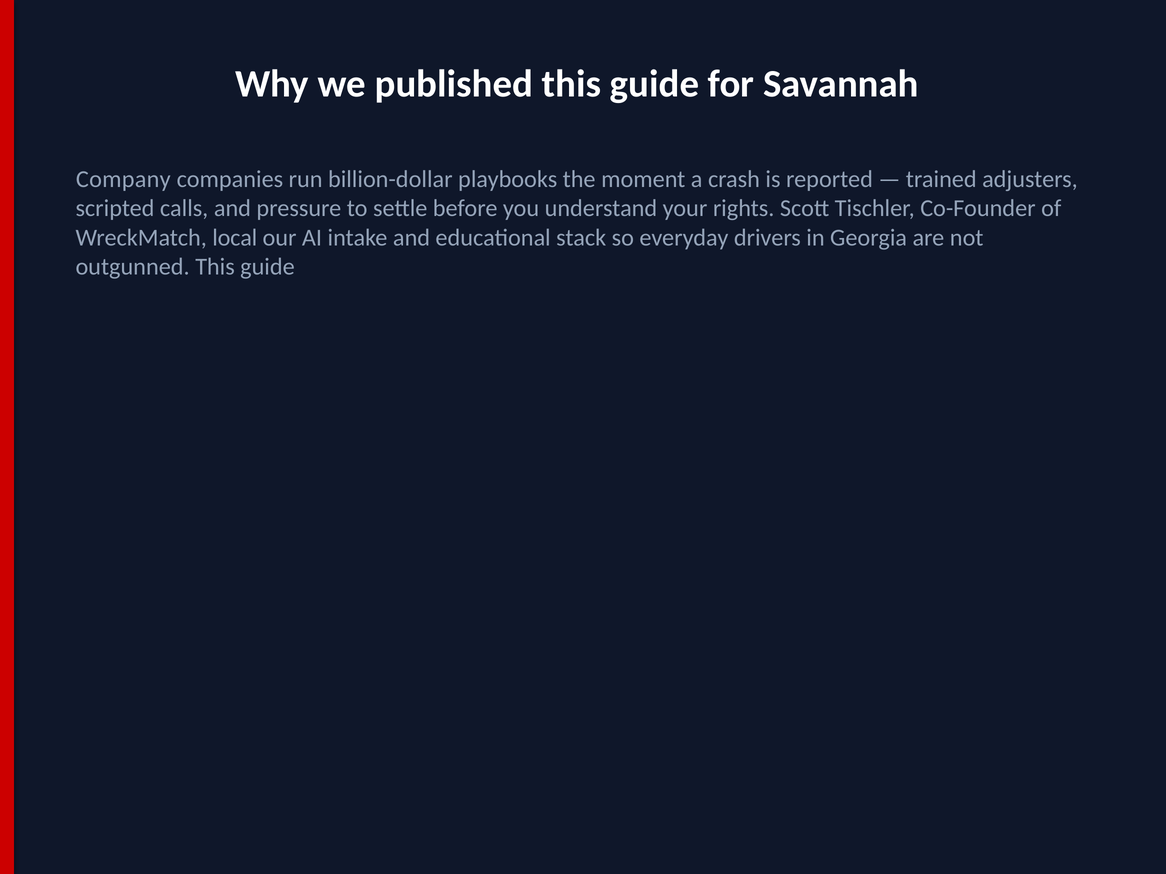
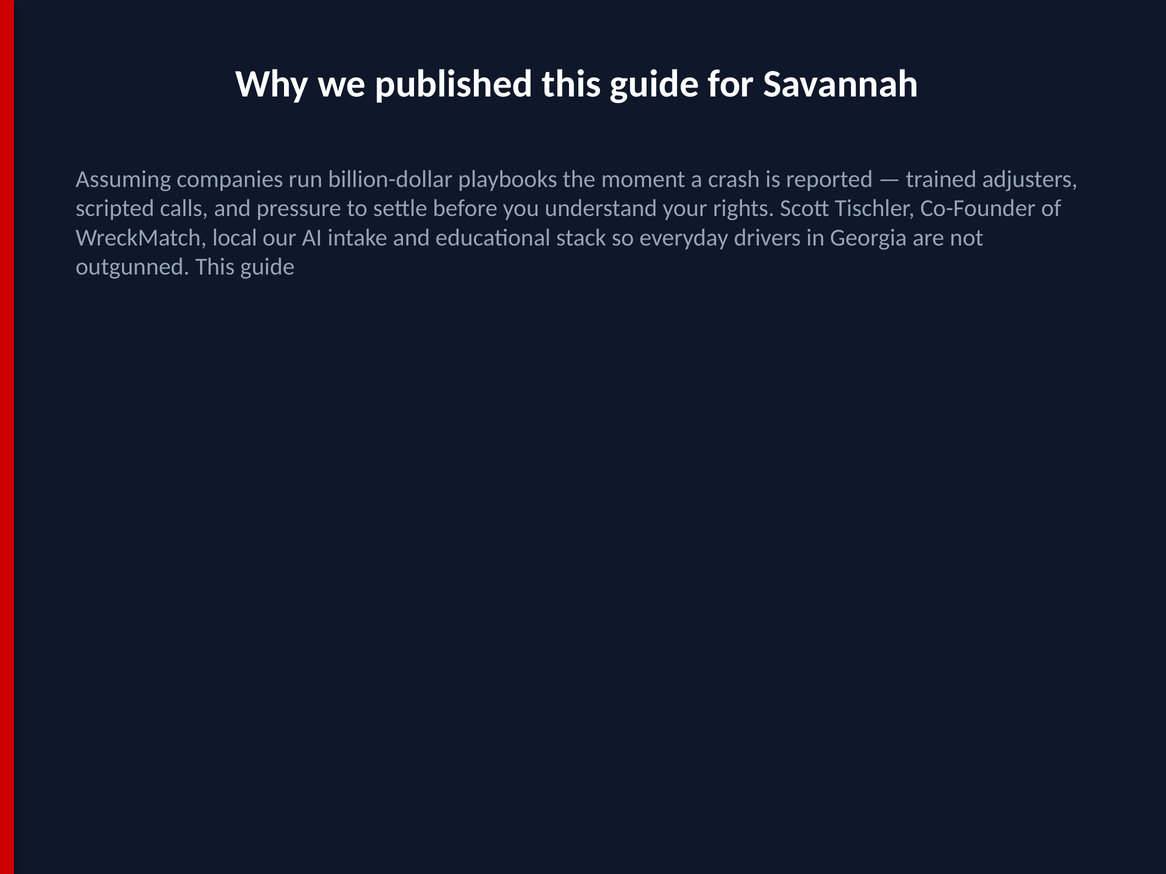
Company: Company -> Assuming (123, 179)
